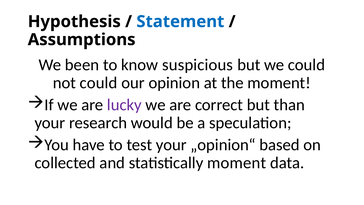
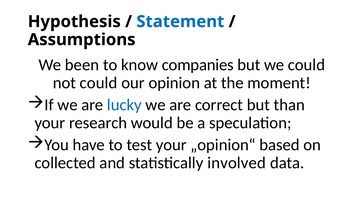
suspicious: suspicious -> companies (198, 65)
lucky colour: purple -> blue (124, 105)
statistically moment: moment -> involved (237, 163)
